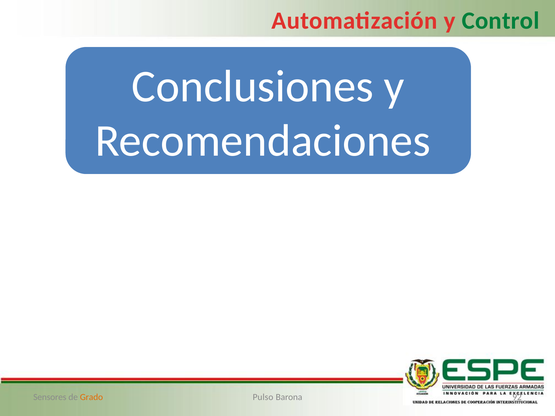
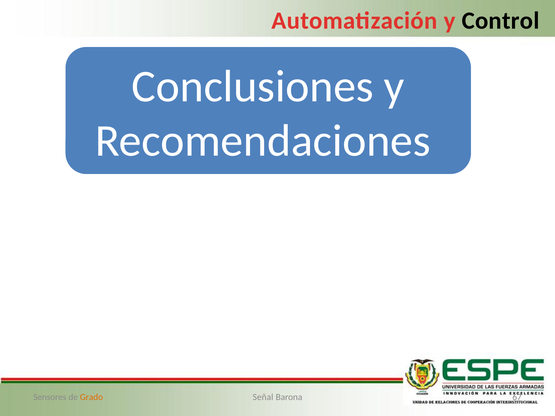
Control colour: green -> black (501, 21)
Pulso: Pulso -> Señal (263, 397)
92: 92 -> 67 (517, 397)
